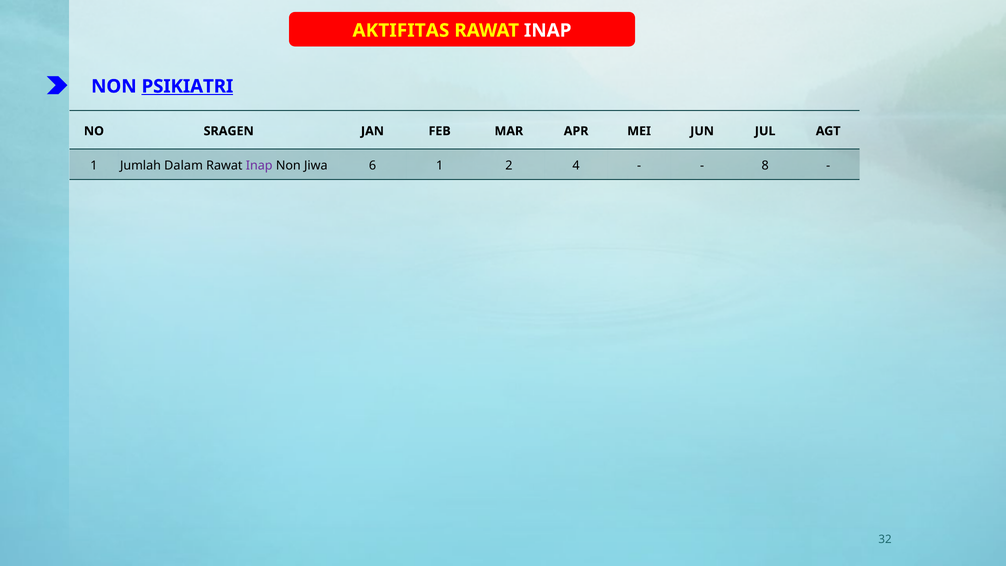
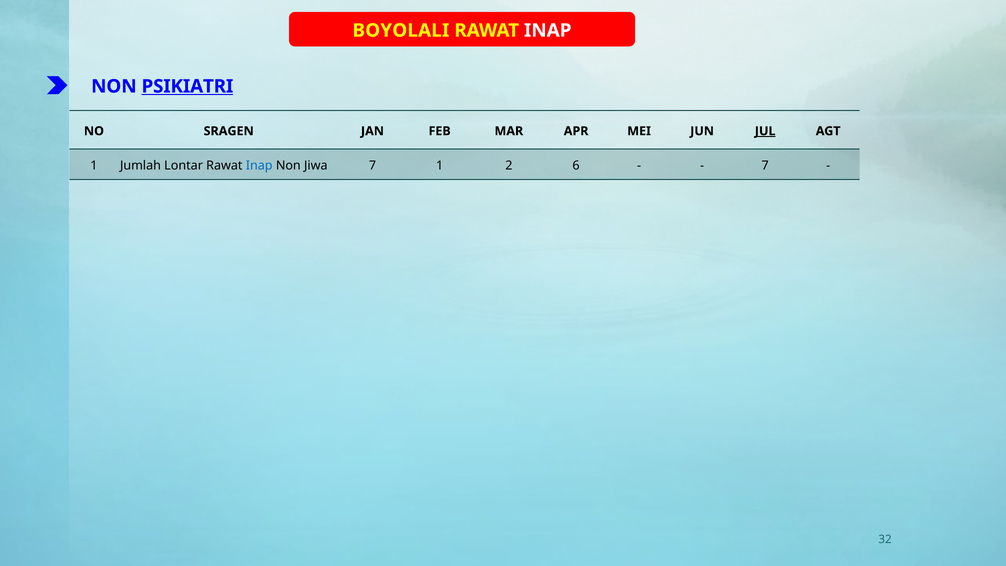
AKTIFITAS: AKTIFITAS -> BOYOLALI (401, 30)
JUL underline: none -> present (765, 131)
Dalam: Dalam -> Lontar (184, 166)
Inap colour: purple -> blue (259, 166)
Jiwa 6: 6 -> 7 (372, 166)
4: 4 -> 6 (576, 165)
8: 8 -> 7 (765, 165)
